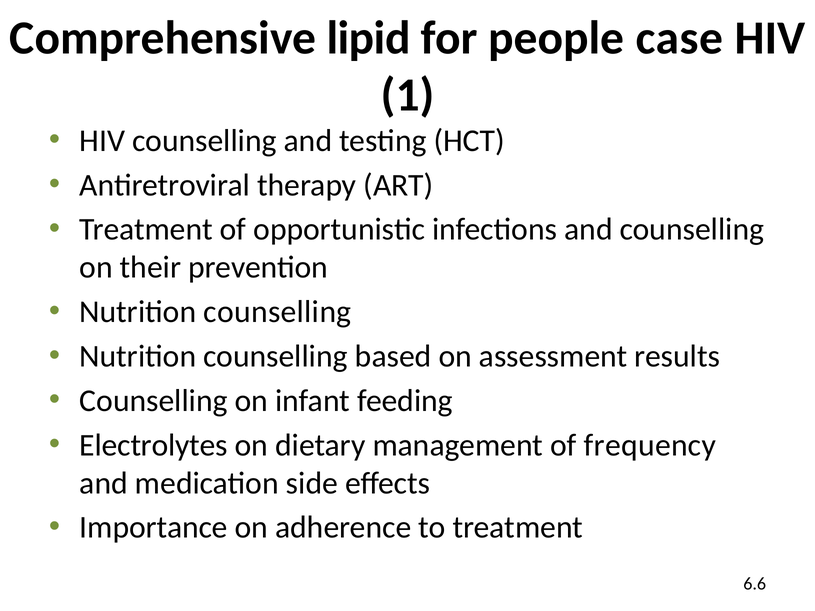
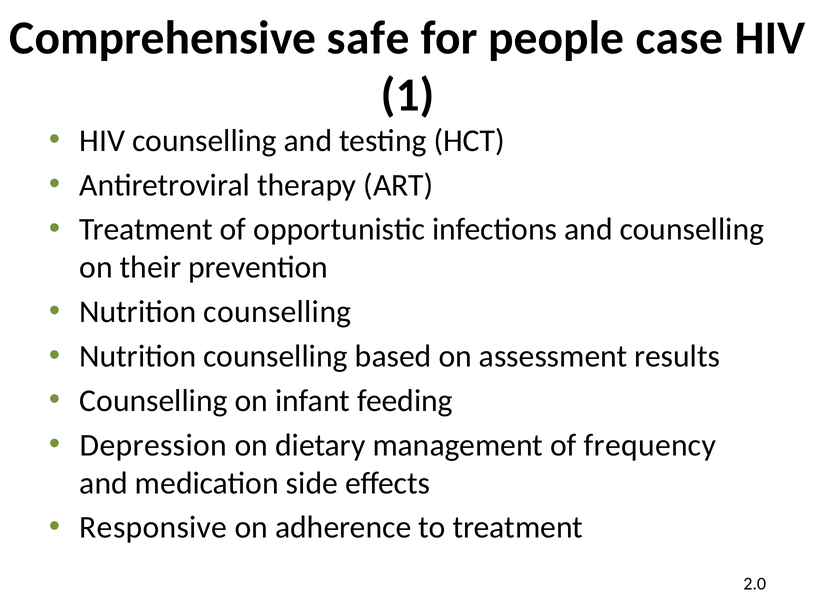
lipid: lipid -> safe (368, 38)
Electrolytes: Electrolytes -> Depression (153, 445)
Importance: Importance -> Responsive (153, 528)
6.6: 6.6 -> 2.0 (755, 584)
